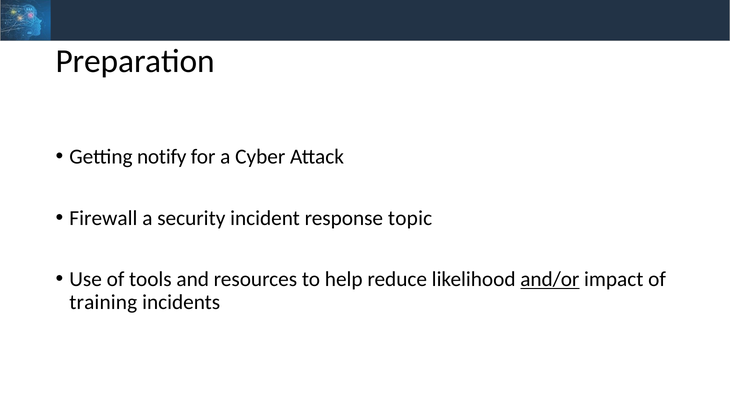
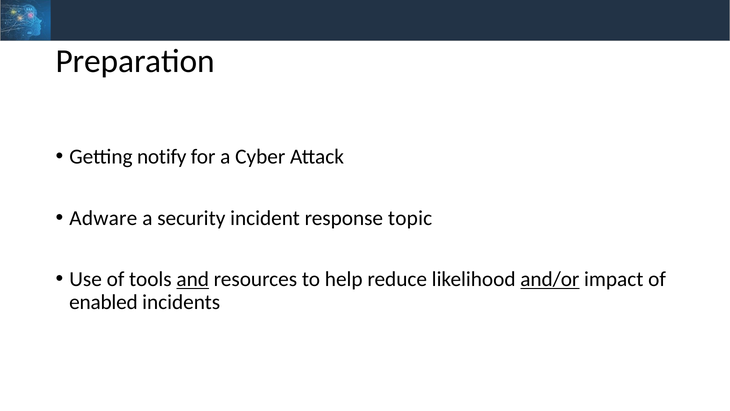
Firewall: Firewall -> Adware (103, 218)
and underline: none -> present (193, 279)
training: training -> enabled (103, 302)
